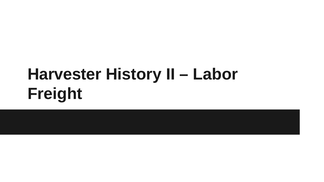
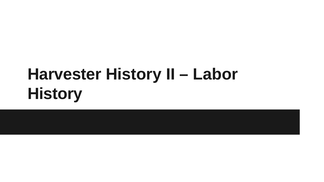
Freight: Freight -> History (55, 94)
